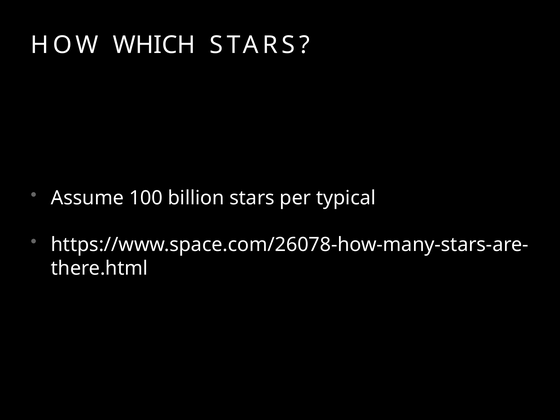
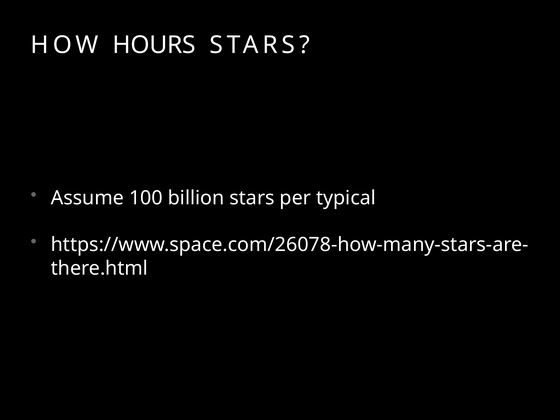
WHICH: WHICH -> HOURS (154, 45)
